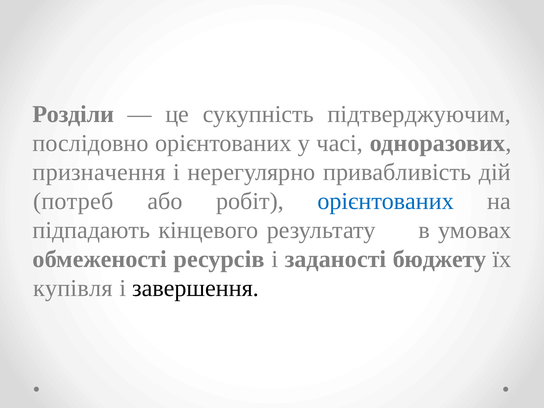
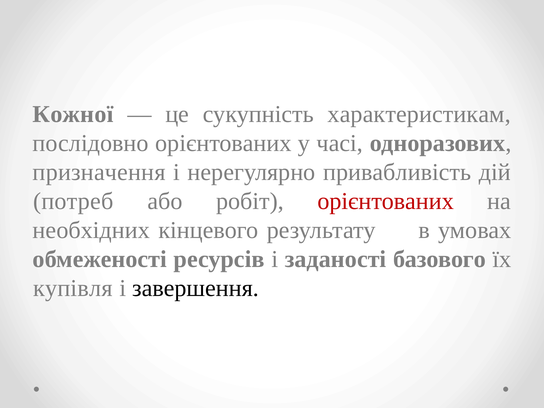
Розділи: Розділи -> Кожної (73, 114)
підтверджуючим: підтверджуючим -> характеристикам (419, 114)
орієнтованих colour: blue -> red (386, 201)
підпадають: підпадають -> необхідних (91, 230)
бюджету: бюджету -> базового (439, 259)
